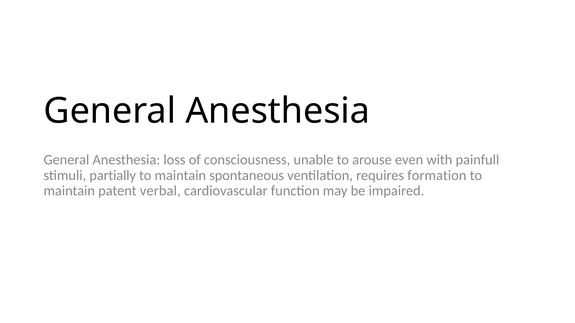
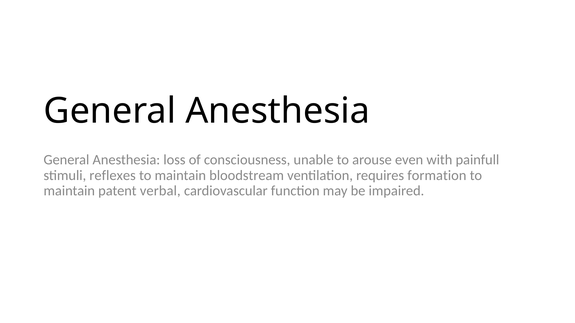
partially: partially -> reflexes (113, 176)
spontaneous: spontaneous -> bloodstream (247, 176)
